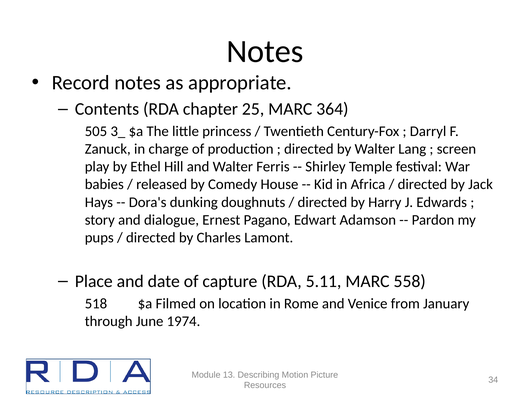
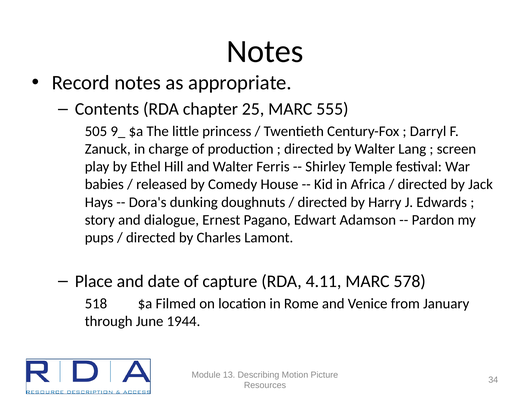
364: 364 -> 555 (332, 109)
3_: 3_ -> 9_ (118, 131)
5.11: 5.11 -> 4.11 (324, 281)
558: 558 -> 578 (410, 281)
1974: 1974 -> 1944 (184, 321)
